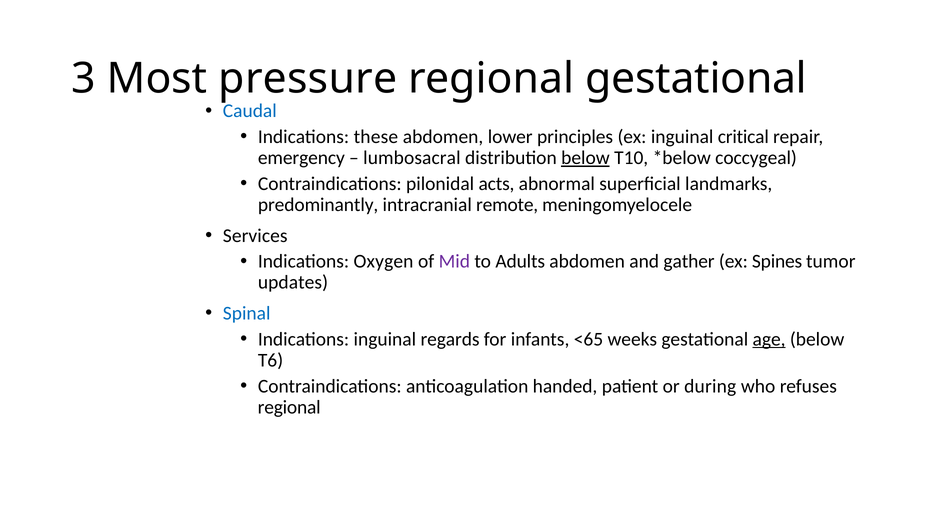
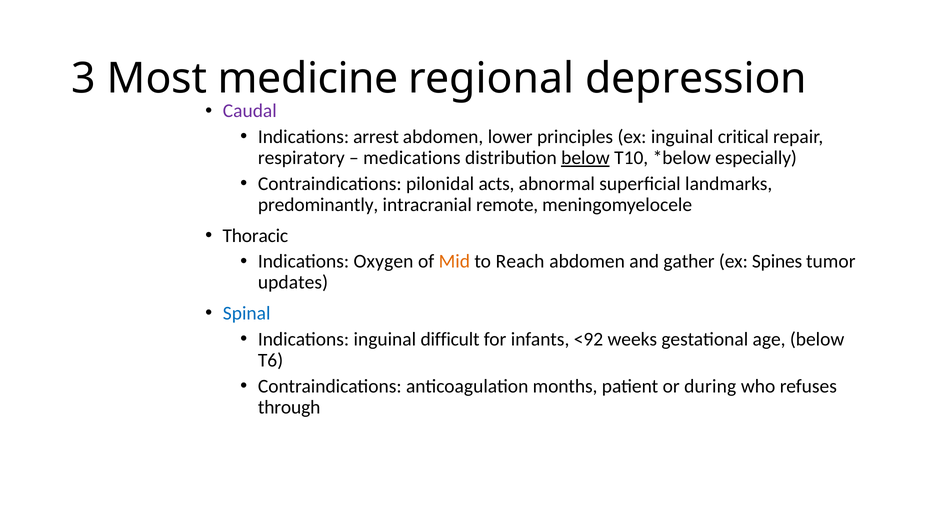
pressure: pressure -> medicine (308, 78)
regional gestational: gestational -> depression (696, 78)
Caudal colour: blue -> purple (250, 111)
these: these -> arrest (376, 137)
emergency: emergency -> respiratory (301, 158)
lumbosacral: lumbosacral -> medications (412, 158)
coccygeal: coccygeal -> especially (756, 158)
Services: Services -> Thoracic (255, 235)
Mid colour: purple -> orange (454, 261)
Adults: Adults -> Reach (520, 261)
regards: regards -> difficult (450, 339)
<65: <65 -> <92 (588, 339)
age underline: present -> none (769, 339)
handed: handed -> months (565, 386)
regional: regional -> through (289, 407)
